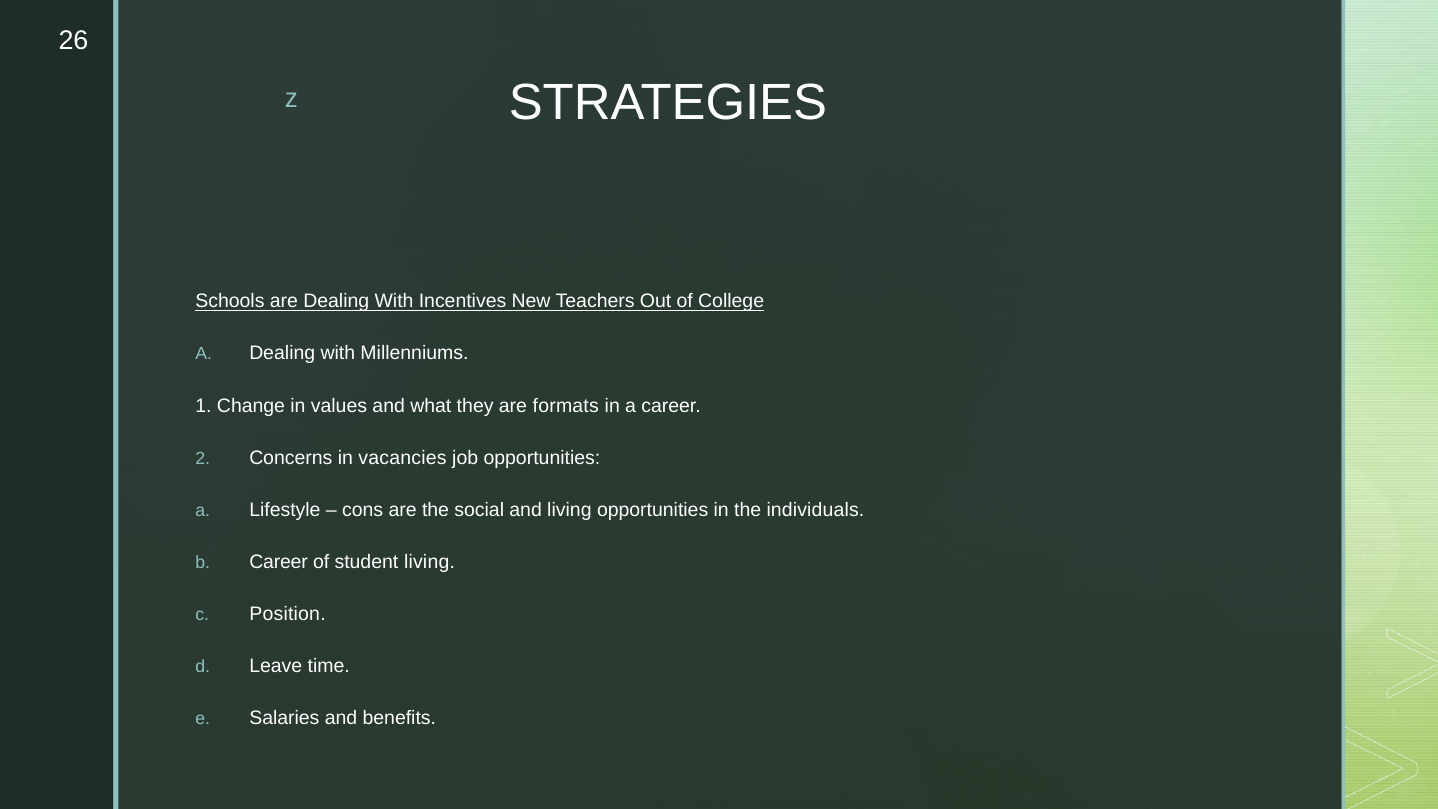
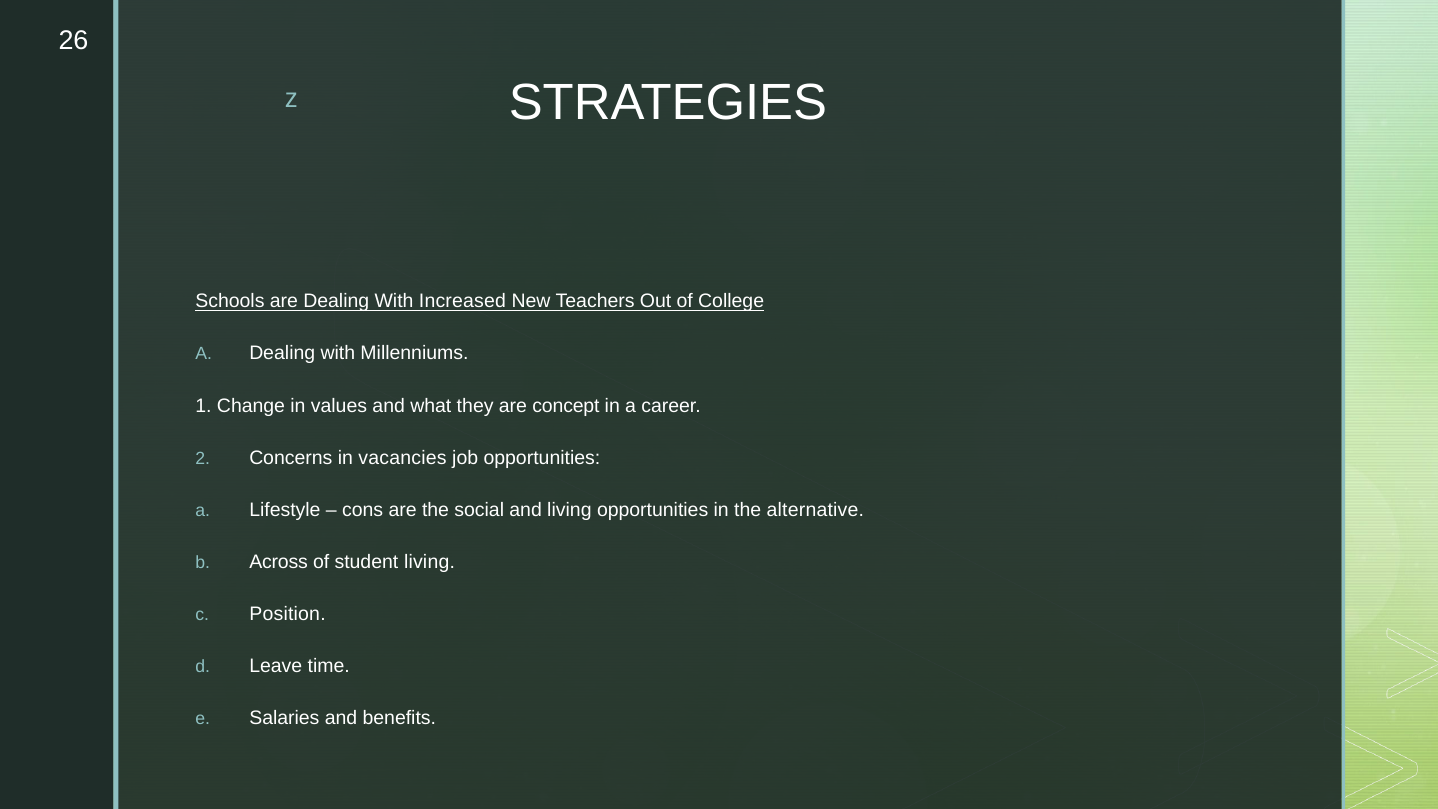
Incentives: Incentives -> Increased (462, 301)
formats: formats -> concept (566, 406)
individuals: individuals -> alternative (815, 510)
Career: Career -> Across (279, 562)
